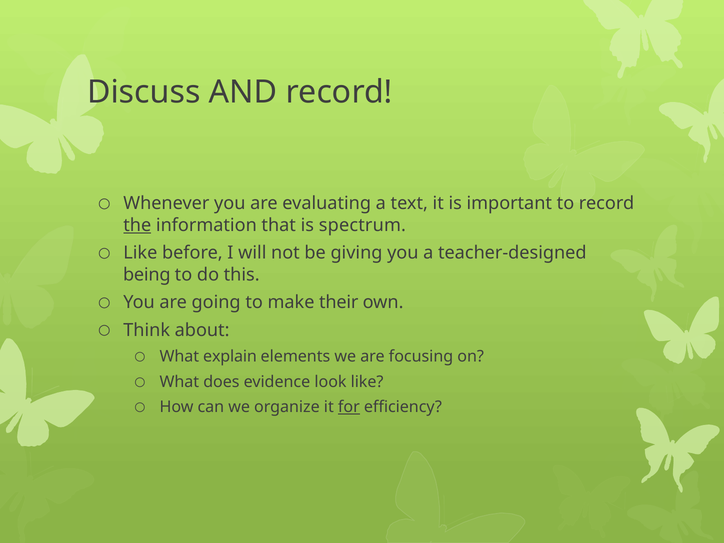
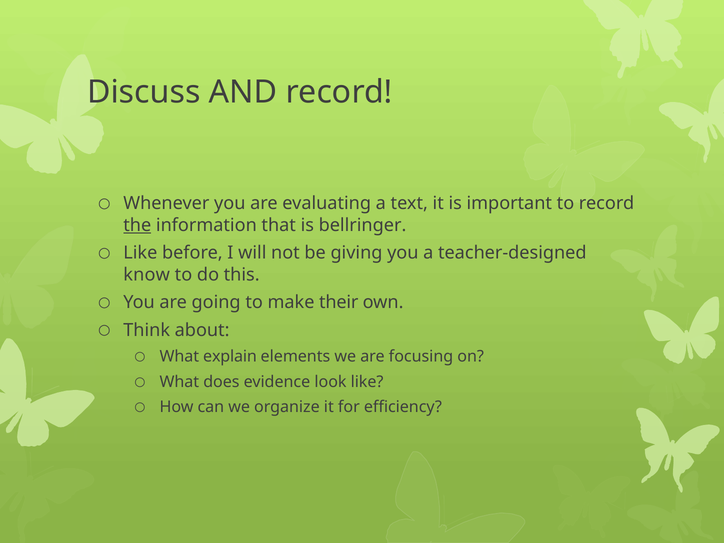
spectrum: spectrum -> bellringer (362, 225)
being: being -> know (147, 275)
for underline: present -> none (349, 407)
